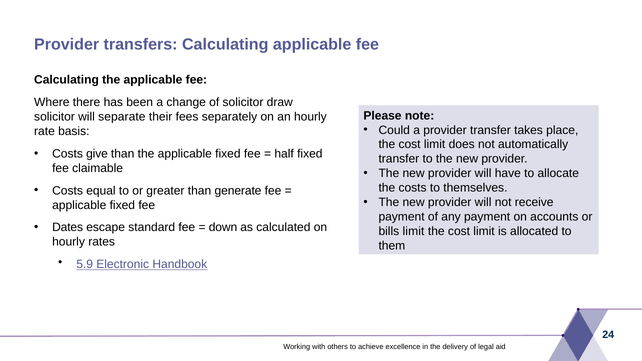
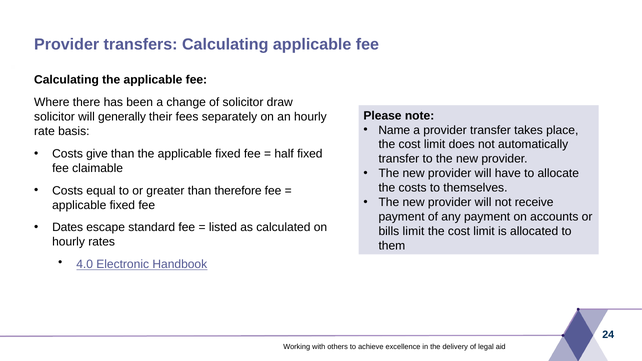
separate: separate -> generally (122, 117)
Could: Could -> Name (394, 130)
generate: generate -> therefore (238, 191)
down: down -> listed (223, 228)
5.9: 5.9 -> 4.0 (85, 265)
